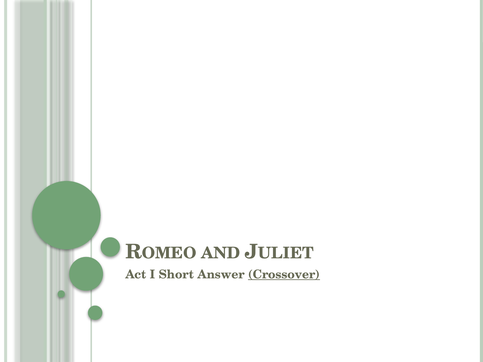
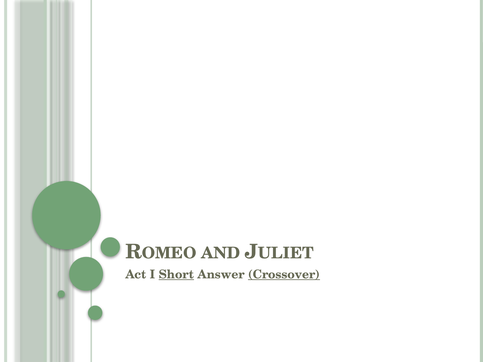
Short underline: none -> present (176, 275)
